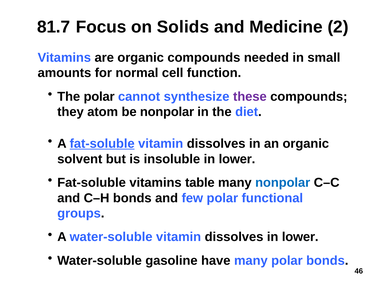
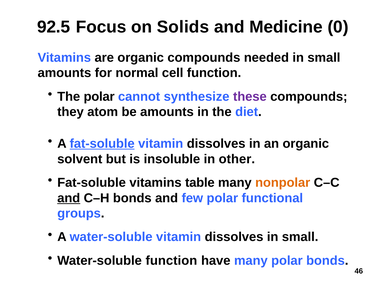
81.7: 81.7 -> 92.5 (54, 27)
2: 2 -> 0 (338, 27)
be nonpolar: nonpolar -> amounts (167, 112)
insoluble in lower: lower -> other (237, 159)
nonpolar colour: blue -> orange (283, 182)
and underline: none -> present (69, 198)
dissolves in lower: lower -> small (300, 237)
Water-soluble gasoline: gasoline -> function (171, 260)
